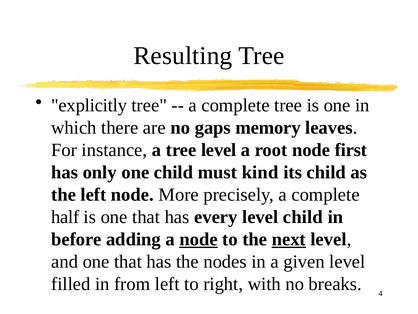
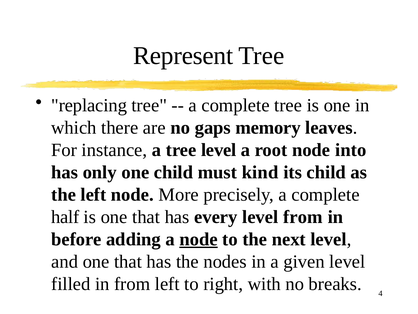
Resulting: Resulting -> Represent (183, 56)
explicitly: explicitly -> replacing (89, 105)
first: first -> into (351, 150)
level child: child -> from (303, 217)
next underline: present -> none (289, 239)
